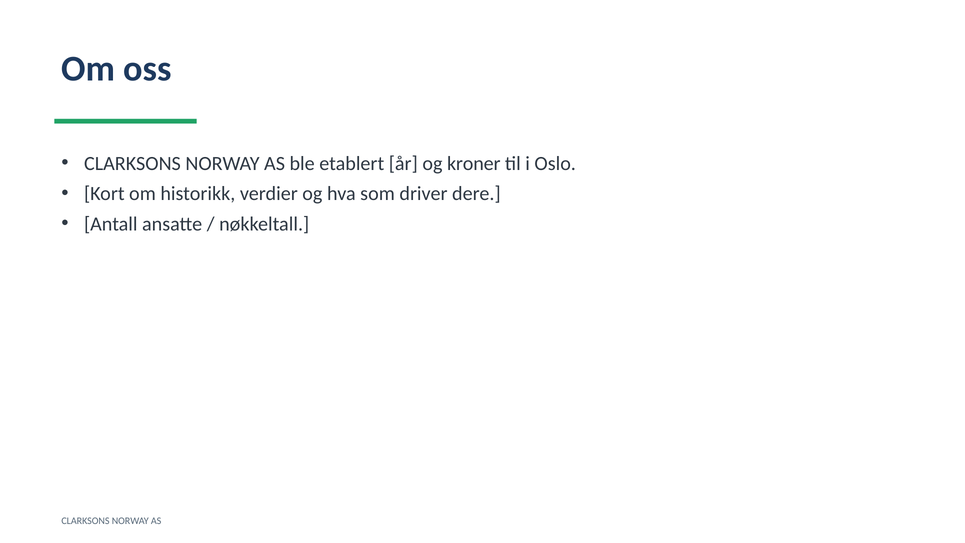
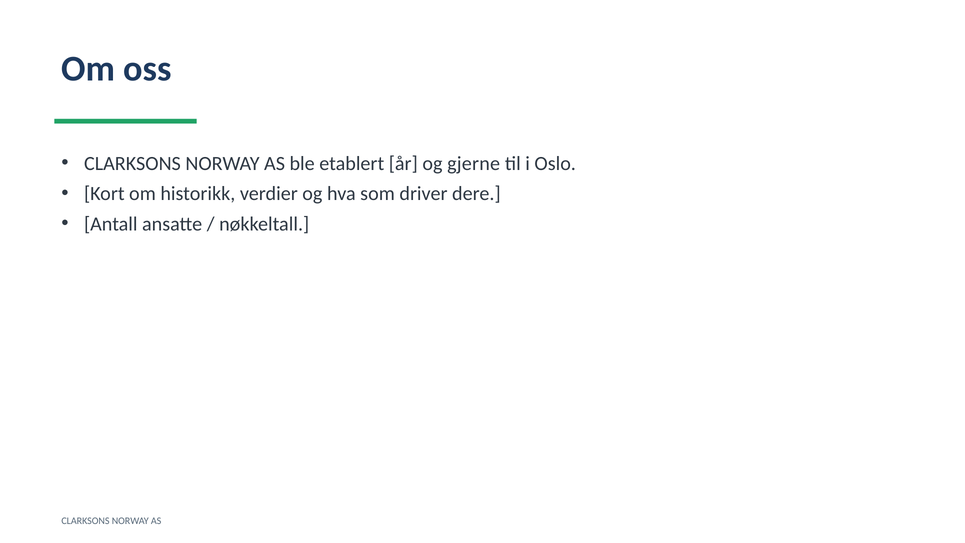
kroner: kroner -> gjerne (474, 163)
